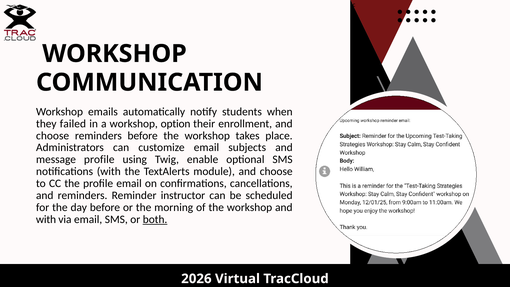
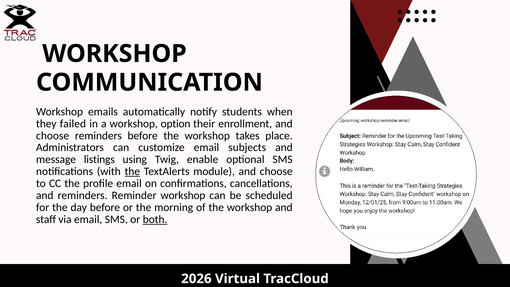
message profile: profile -> listings (99, 159)
the underline: none -> present (132, 171)
Reminder instructor: instructor -> workshop (183, 195)
with: with -> staff (46, 219)
